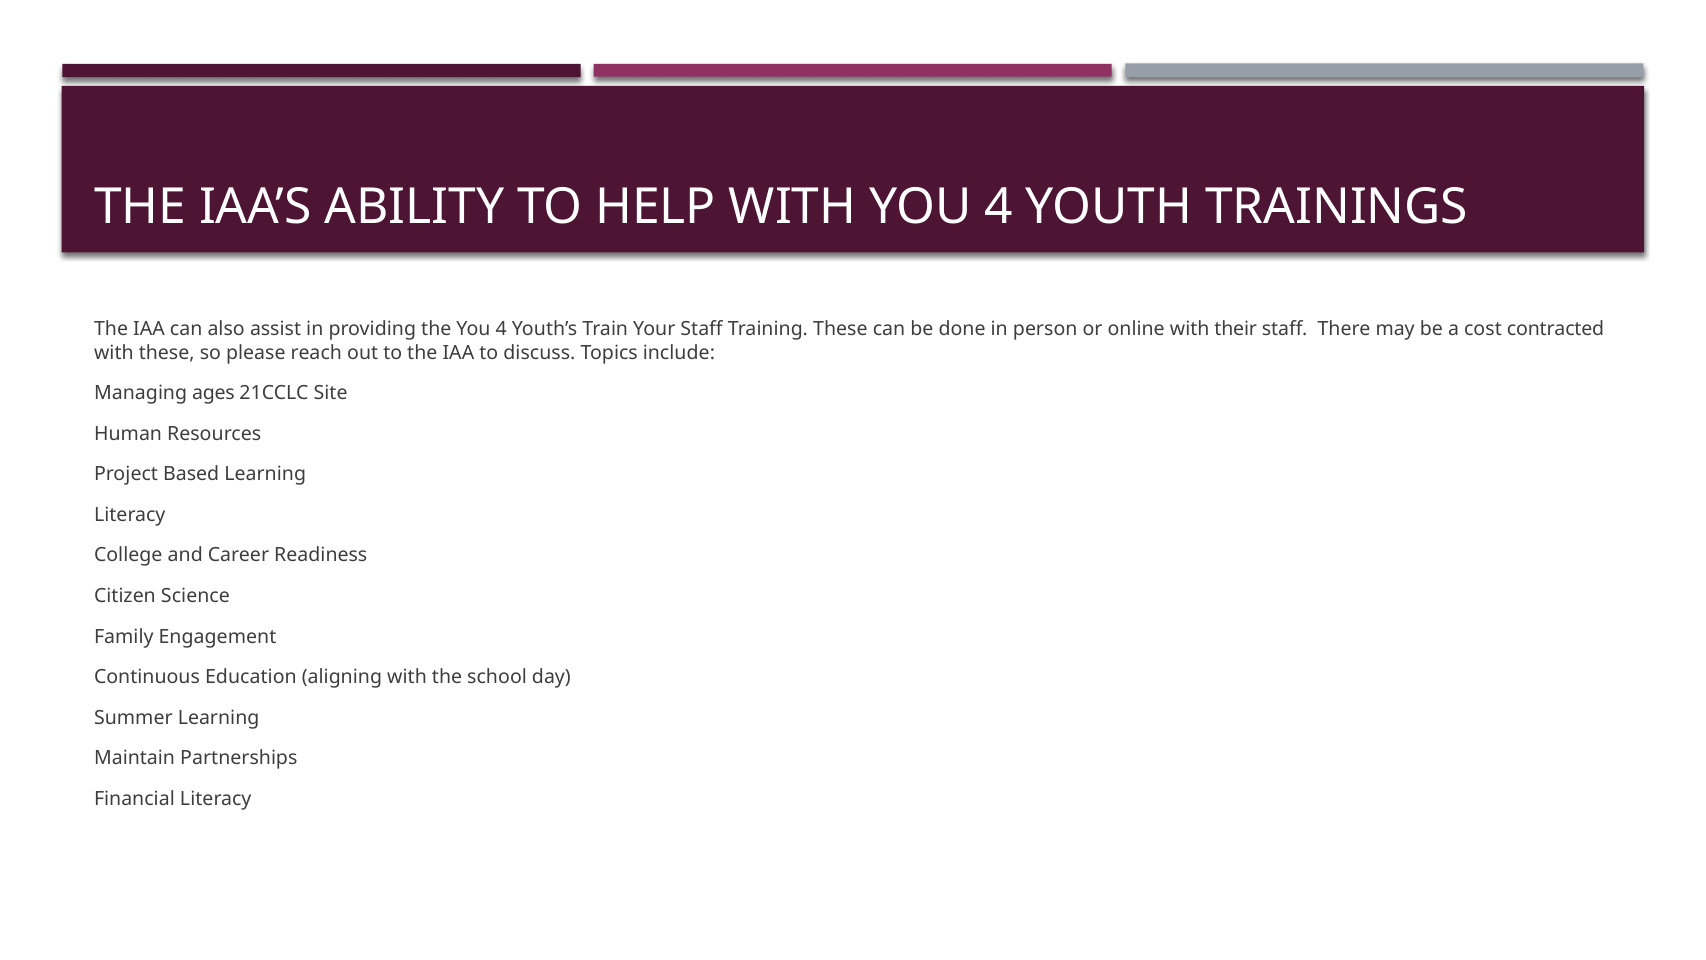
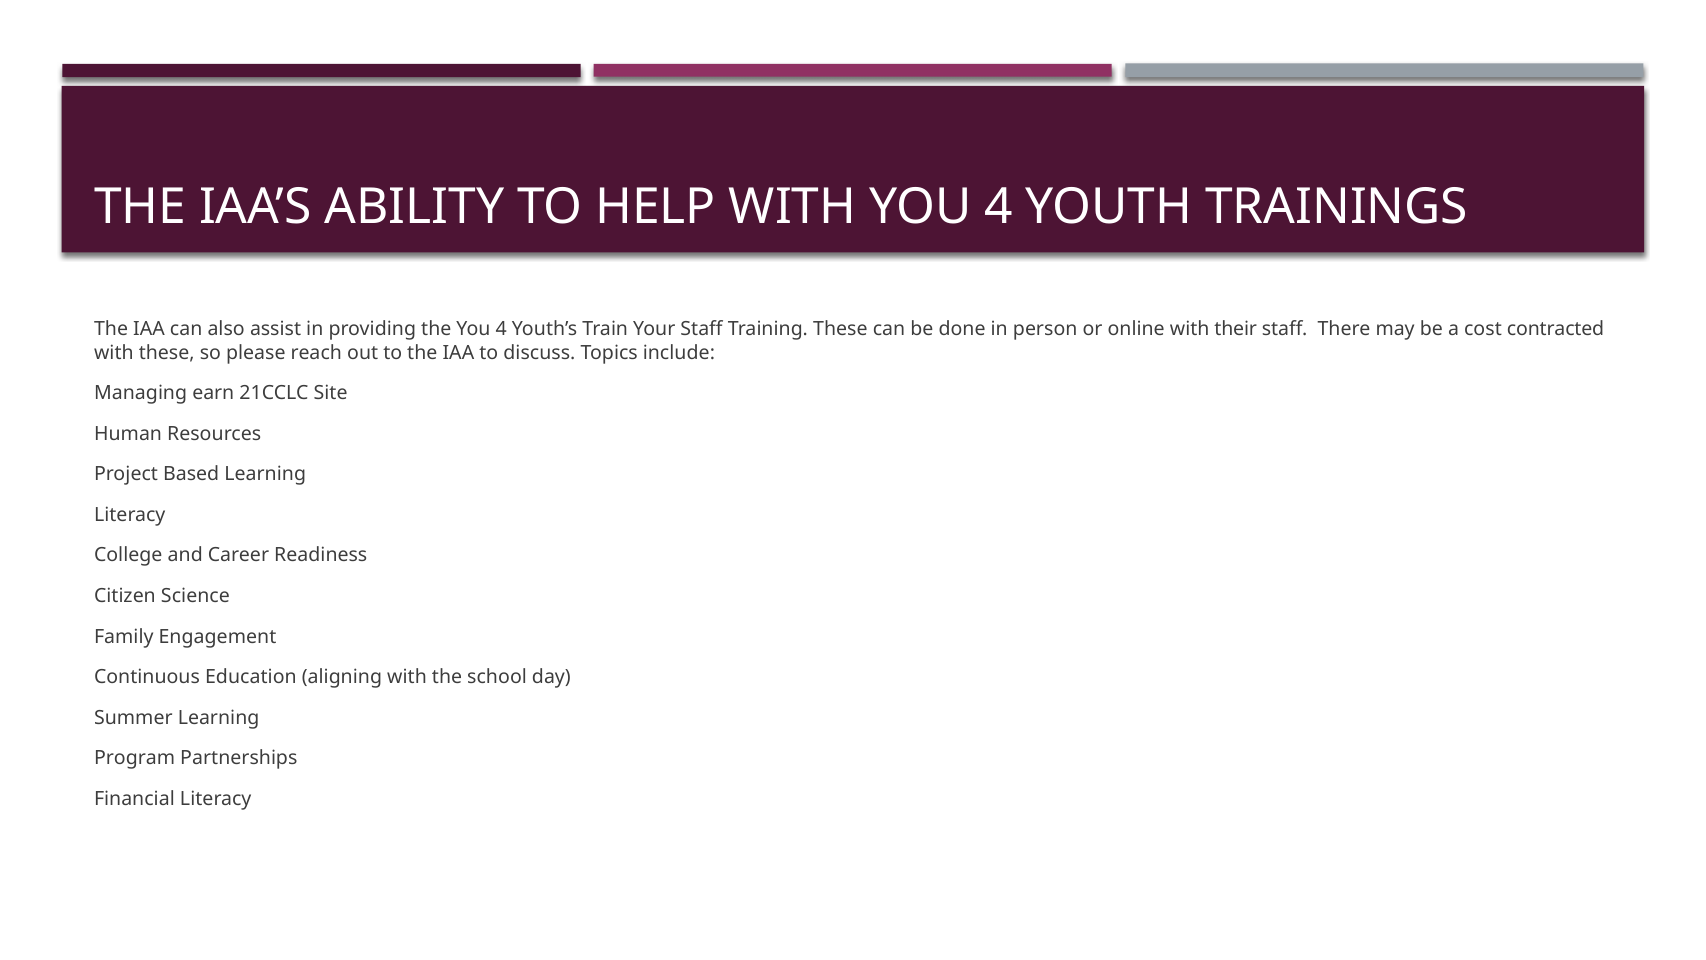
ages: ages -> earn (213, 393)
Maintain: Maintain -> Program (135, 758)
